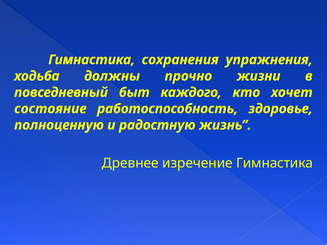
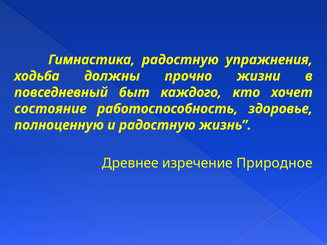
Гимнастика сохранения: сохранения -> радостную (180, 60)
изречение Гимнастика: Гимнастика -> Природное (274, 163)
